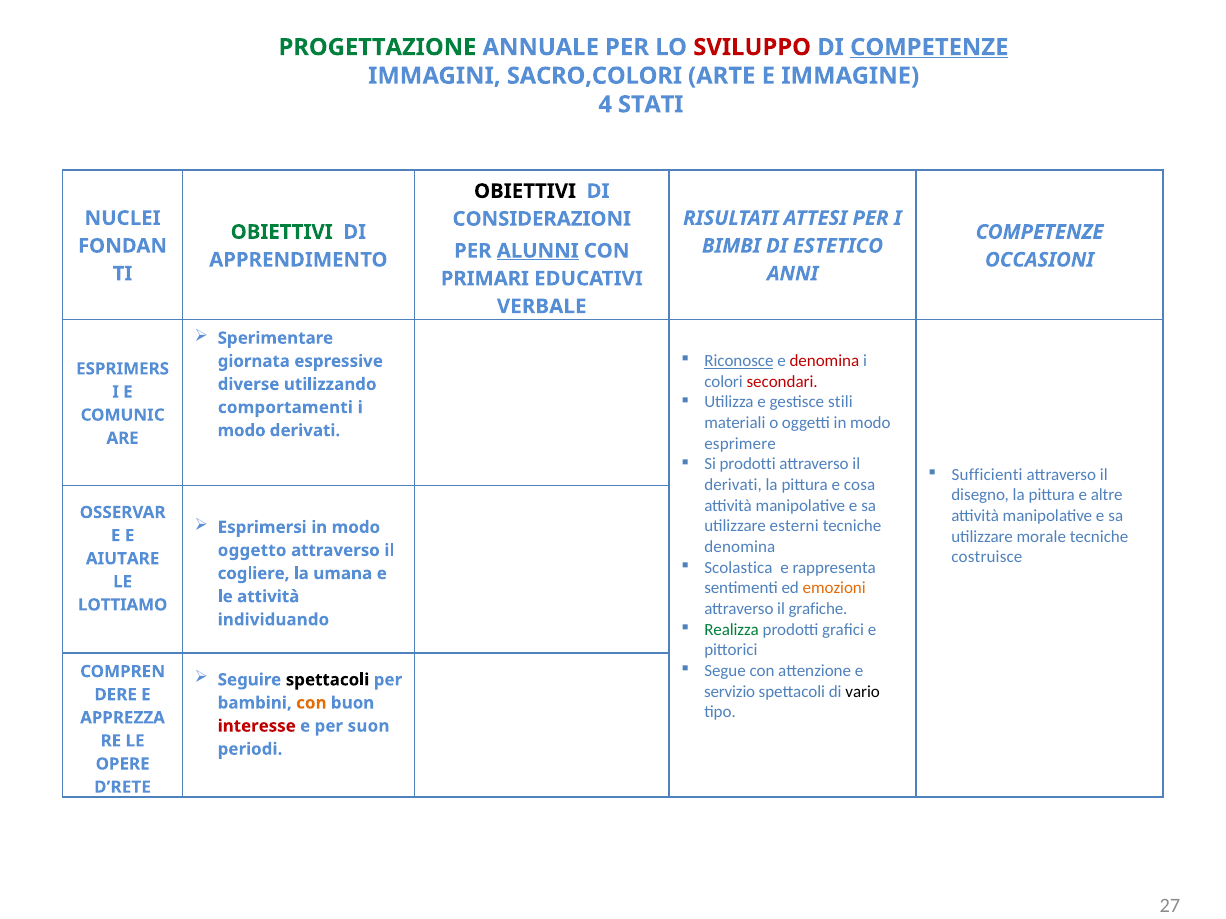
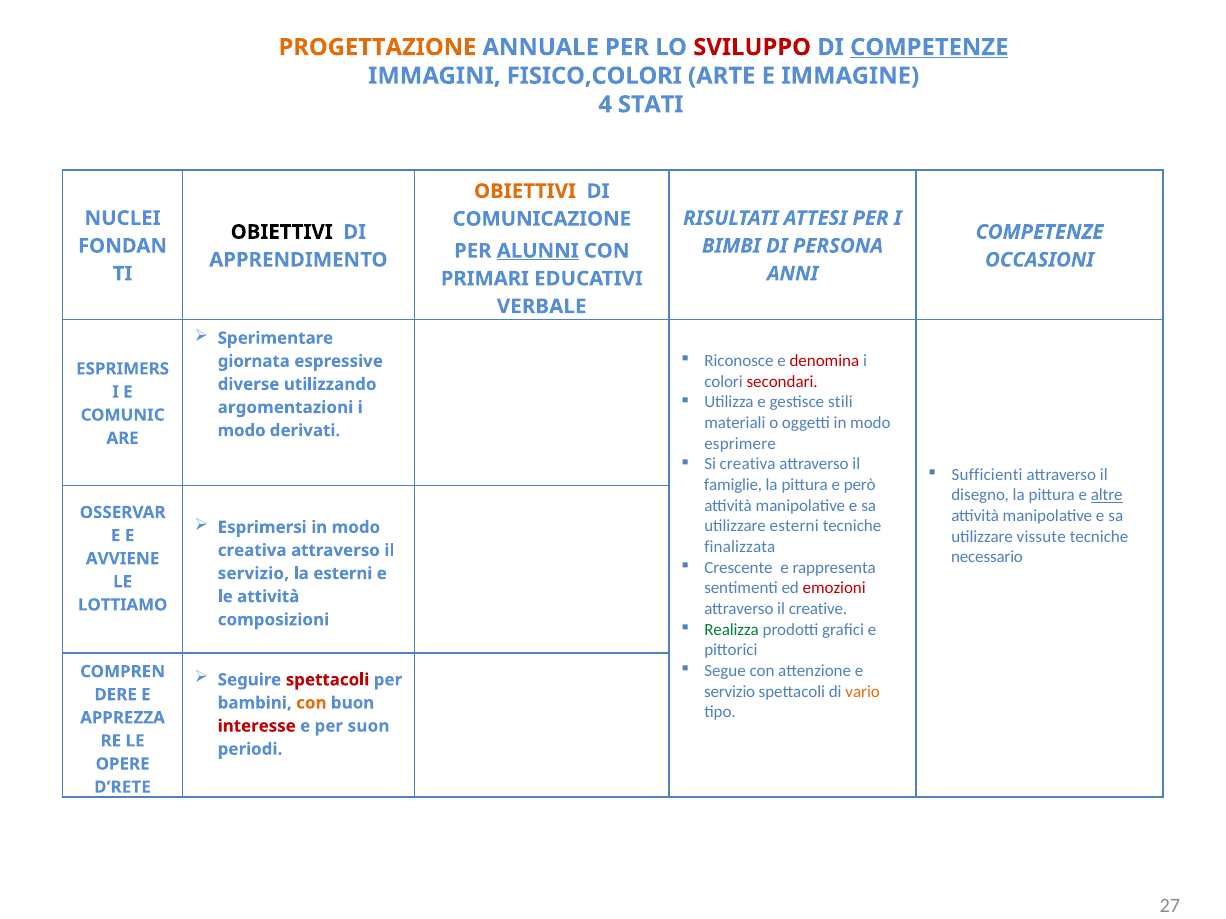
PROGETTAZIONE colour: green -> orange (377, 47)
SACRO,COLORI: SACRO,COLORI -> FISICO,COLORI (594, 76)
OBIETTIVI colour: black -> orange (525, 191)
CONSIDERAZIONI: CONSIDERAZIONI -> COMUNICAZIONE (542, 219)
OBIETTIVI colour: green -> black (282, 232)
ESTETICO: ESTETICO -> PERSONA (838, 246)
Riconosce underline: present -> none (739, 361)
comportamenti: comportamenti -> argomentazioni (285, 408)
Si prodotti: prodotti -> creativa (748, 465)
derivati: derivati -> famiglie (733, 485)
cosa: cosa -> però (860, 485)
altre underline: none -> present (1107, 496)
morale: morale -> vissute (1041, 537)
denomina: denomina -> finalizzata (740, 547)
oggetto: oggetto -> creativa (252, 551)
costruisce: costruisce -> necessario (987, 558)
AIUTARE: AIUTARE -> AVVIENE (123, 559)
Scolastica: Scolastica -> Crescente (738, 568)
cogliere: cogliere -> servizio (253, 574)
la umana: umana -> esterni (343, 574)
emozioni colour: orange -> red (834, 589)
grafiche: grafiche -> creative (818, 609)
individuando: individuando -> composizioni (273, 620)
spettacoli colour: black -> red (328, 680)
vario colour: black -> orange (863, 692)
